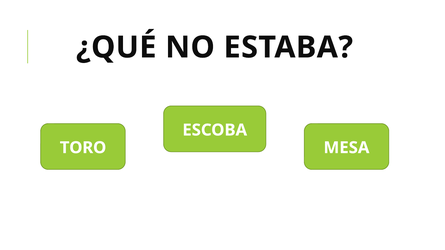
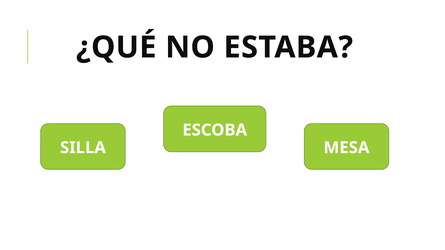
TORO: TORO -> SILLA (83, 148)
